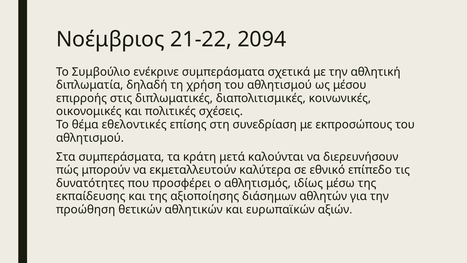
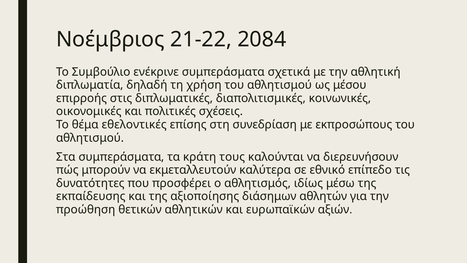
2094: 2094 -> 2084 (262, 39)
μετά: μετά -> τους (232, 157)
